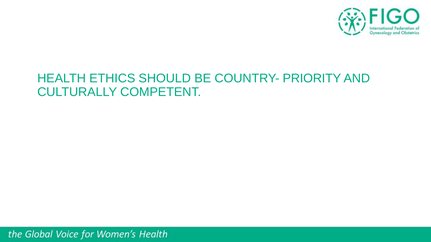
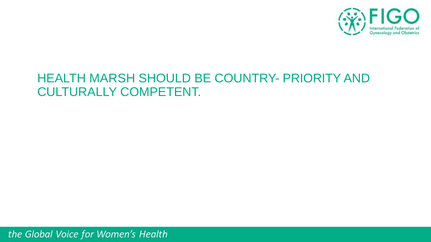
ETHICS: ETHICS -> MARSH (112, 79)
